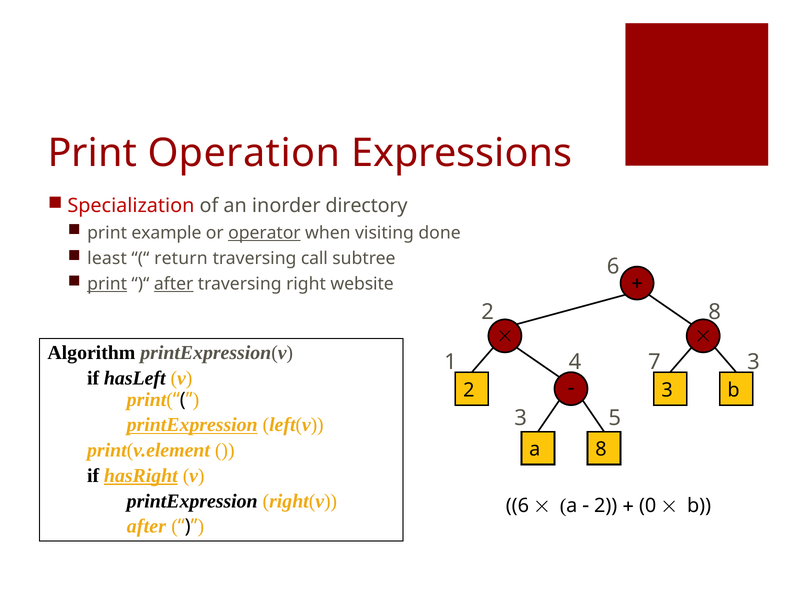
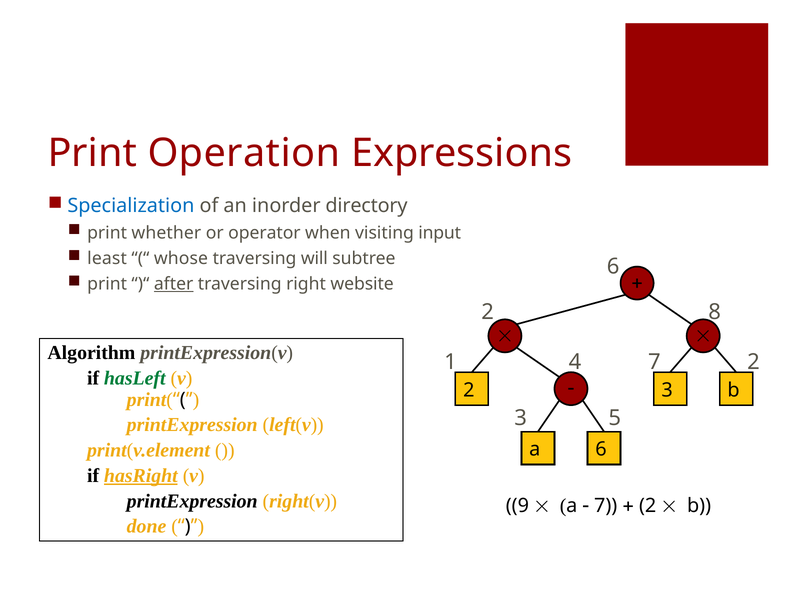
Specialization colour: red -> blue (131, 206)
example: example -> whether (166, 233)
operator underline: present -> none (264, 233)
done: done -> input (440, 233)
return: return -> whose (181, 259)
call: call -> will (314, 259)
print underline: present -> none (107, 284)
7 3: 3 -> 2 (753, 363)
hasLeft colour: black -> green (135, 379)
printExpression underline: present -> none (192, 425)
a 8: 8 -> 6 (601, 450)
6: 6 -> 9 (517, 506)
2: 2 -> 7 (606, 506)
0: 0 -> 2 (648, 506)
after: after -> done (147, 527)
